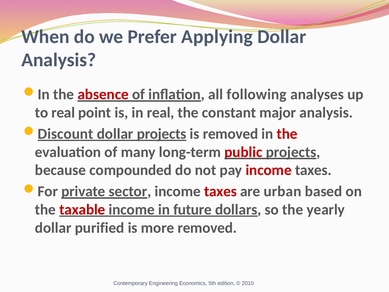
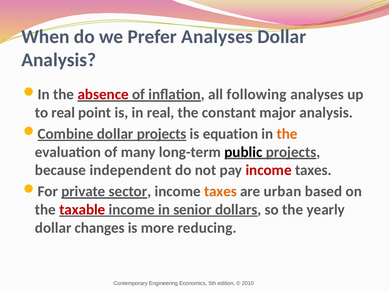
Prefer Applying: Applying -> Analyses (217, 37)
Discount: Discount -> Combine (66, 134)
is removed: removed -> equation (231, 134)
the colour: red -> orange (287, 134)
public colour: red -> black (243, 152)
compounded: compounded -> independent (131, 170)
taxes colour: red -> orange (220, 191)
future: future -> senior (193, 209)
purified: purified -> changes (100, 228)
more removed: removed -> reducing (207, 228)
